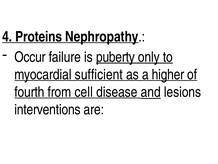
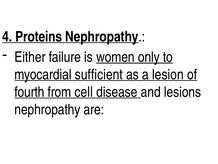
Occur: Occur -> Either (30, 57)
puberty: puberty -> women (115, 57)
higher: higher -> lesion (168, 74)
and underline: present -> none (151, 92)
interventions: interventions -> nephropathy (47, 109)
